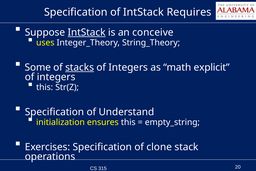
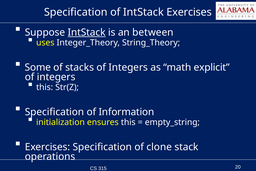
IntStack Requires: Requires -> Exercises (189, 12)
conceive: conceive -> between (153, 32)
stacks underline: present -> none (80, 67)
Understand: Understand -> Information (126, 112)
